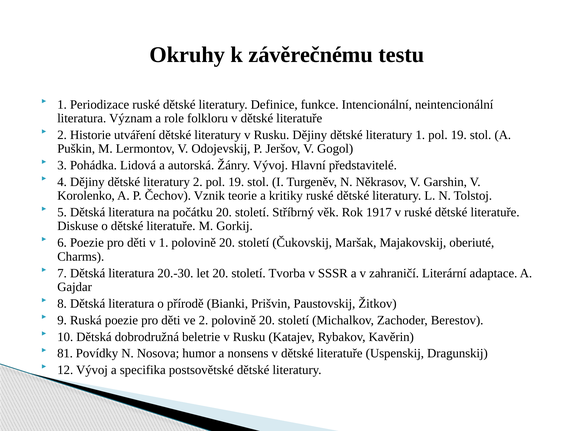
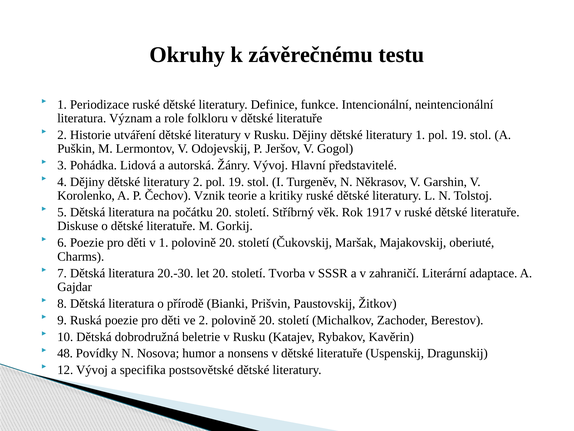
81: 81 -> 48 (65, 353)
